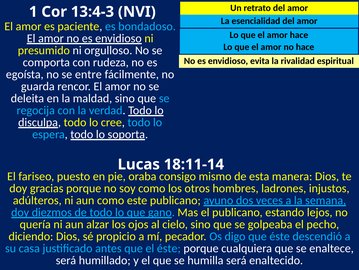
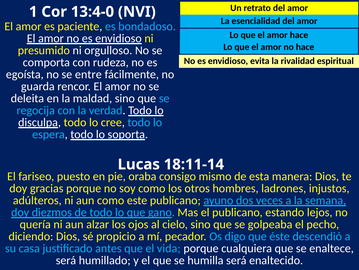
13:4-3: 13:4-3 -> 13:4-0 (92, 12)
el éste: éste -> vida (169, 248)
